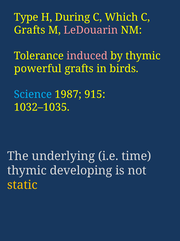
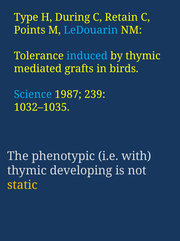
Which: Which -> Retain (121, 17)
Grafts: Grafts -> Points (30, 30)
LeDouarin colour: pink -> light blue (91, 30)
induced colour: pink -> light blue (87, 56)
powerful: powerful -> mediated (38, 68)
915: 915 -> 239 (95, 94)
underlying: underlying -> phenotypic (63, 155)
time: time -> with (136, 155)
